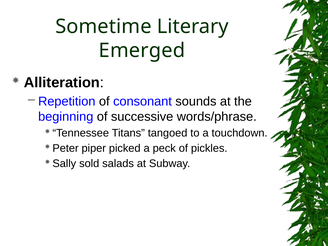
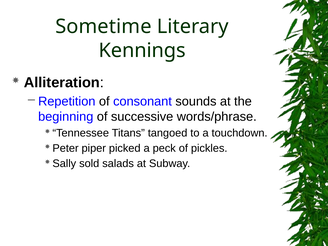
Emerged: Emerged -> Kennings (142, 51)
